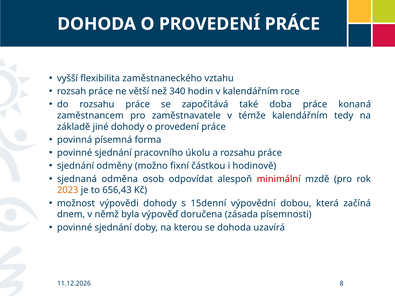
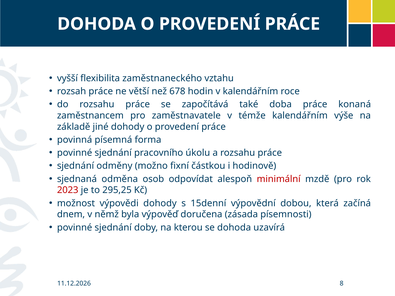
340: 340 -> 678 (177, 91)
tedy: tedy -> výše (344, 116)
2023 colour: orange -> red (68, 190)
656,43: 656,43 -> 295,25 (117, 190)
